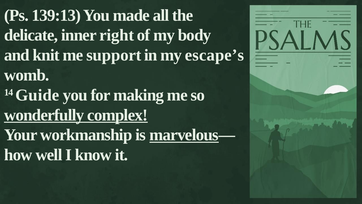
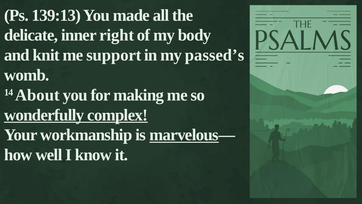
escape’s: escape’s -> passed’s (215, 55)
Guide: Guide -> About (37, 95)
